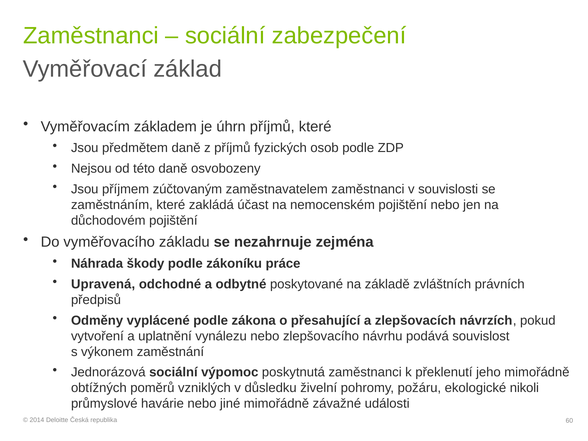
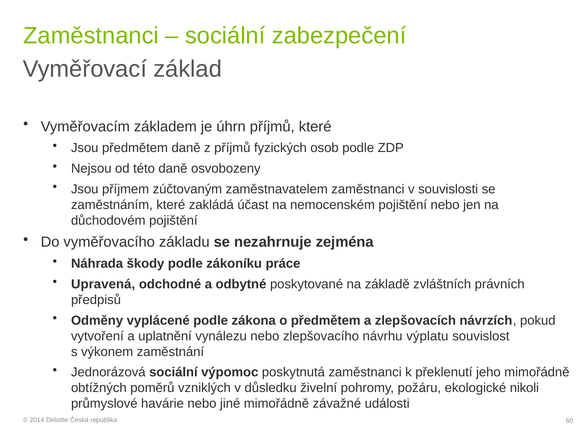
o přesahující: přesahující -> předmětem (326, 320)
podává: podává -> výplatu (427, 336)
